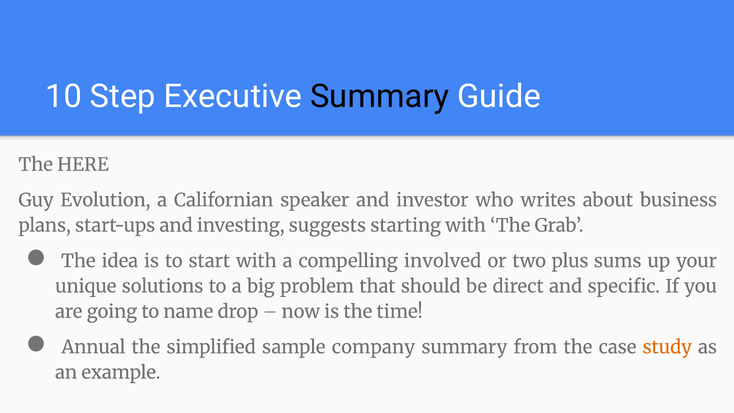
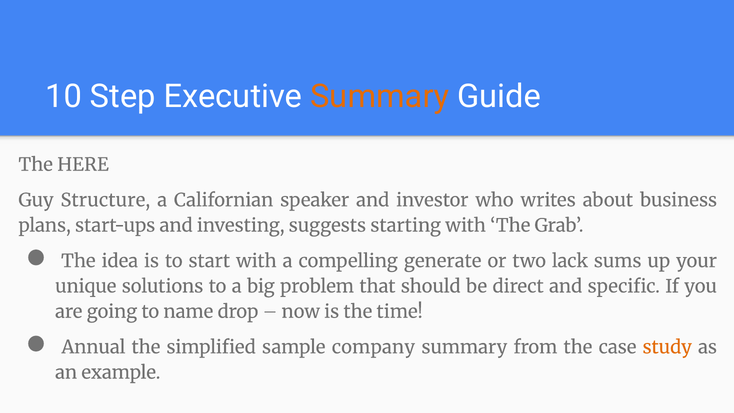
Summary colour: black -> orange (380, 96)
Evolution: Evolution -> Structure (105, 200)
involved: involved -> generate (443, 261)
plus: plus -> lack (570, 261)
